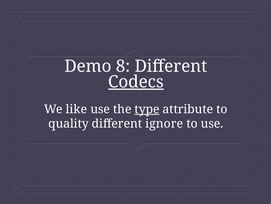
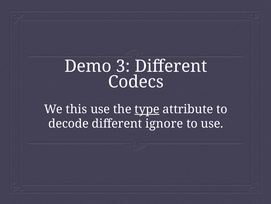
8: 8 -> 3 (123, 66)
Codecs underline: present -> none (136, 82)
like: like -> this (76, 109)
quality: quality -> decode (68, 123)
